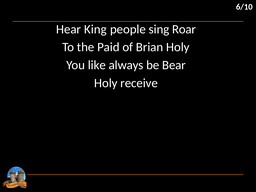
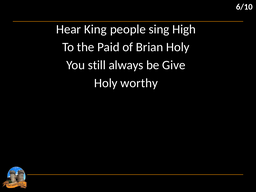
Roar: Roar -> High (184, 29)
like: like -> still (97, 65)
Bear: Bear -> Give (174, 65)
receive: receive -> worthy (139, 83)
